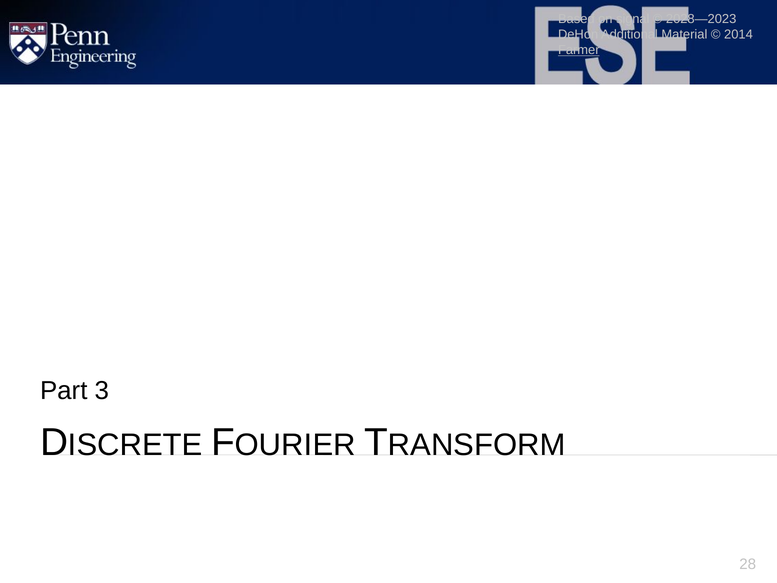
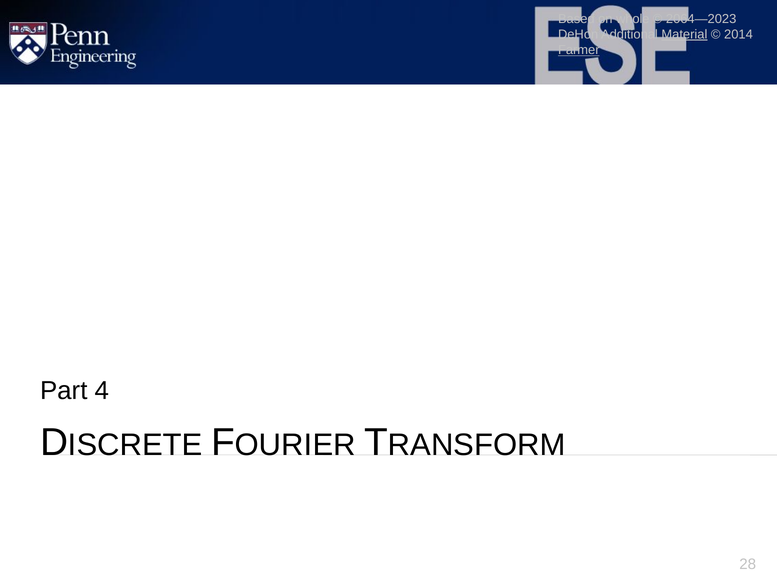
signal: signal -> whole (633, 19)
2028—2023: 2028—2023 -> 2064—2023 (701, 19)
Material underline: none -> present (684, 35)
3: 3 -> 4 (102, 390)
